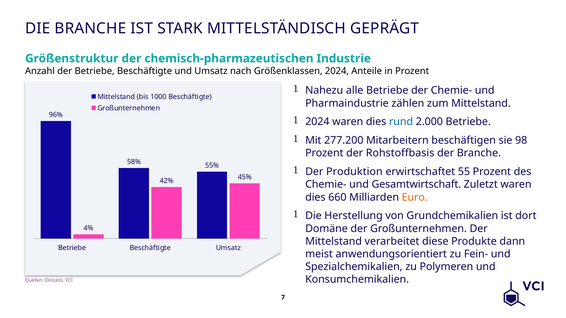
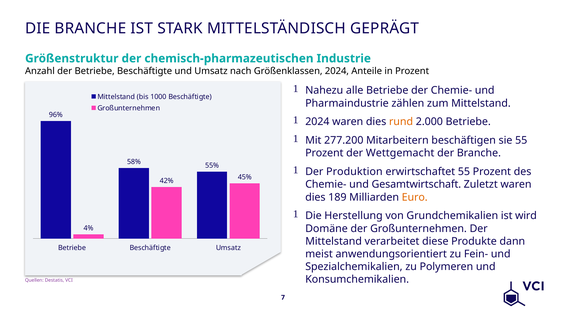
rund colour: blue -> orange (401, 122)
sie 98: 98 -> 55 (521, 141)
Rohstoffbasis: Rohstoffbasis -> Wettgemacht (400, 153)
660: 660 -> 189 (337, 197)
dort: dort -> wird (526, 216)
